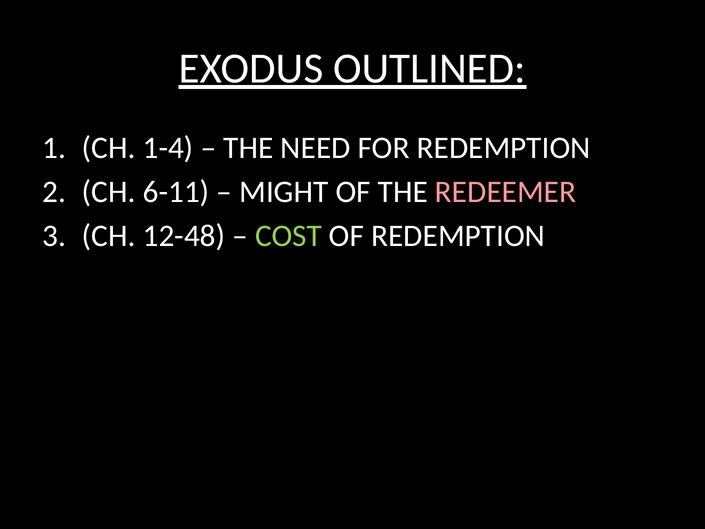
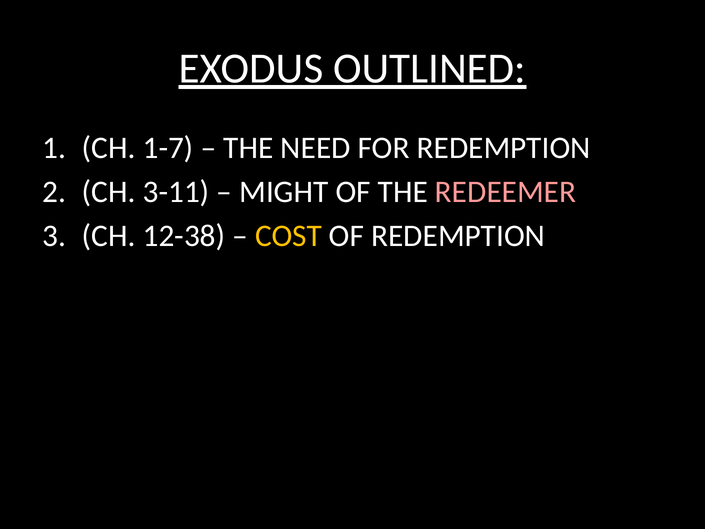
1-4: 1-4 -> 1-7 (168, 148)
6-11: 6-11 -> 3-11 (176, 192)
12-48: 12-48 -> 12-38 (184, 236)
COST colour: light green -> yellow (288, 236)
